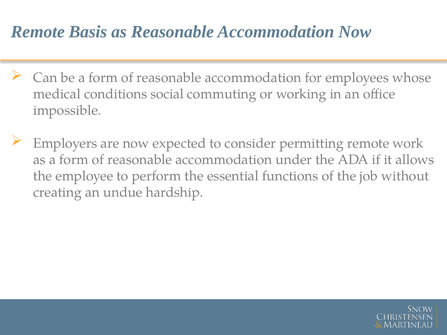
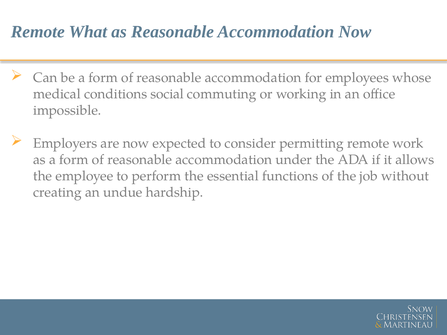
Basis: Basis -> What (88, 32)
